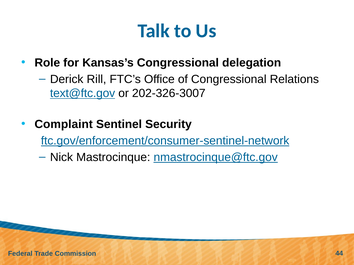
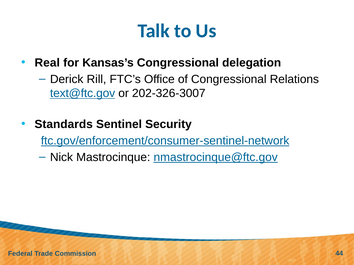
Role: Role -> Real (47, 63)
Complaint: Complaint -> Standards (64, 124)
